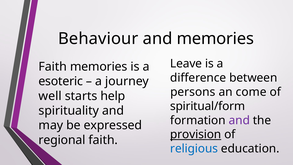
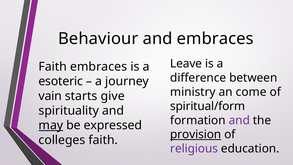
and memories: memories -> embraces (215, 39)
Faith memories: memories -> embraces (99, 67)
persons: persons -> ministry (193, 92)
well: well -> vain (50, 96)
help: help -> give (113, 96)
may underline: none -> present (51, 125)
regional: regional -> colleges (62, 140)
religious colour: blue -> purple (194, 149)
